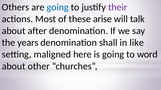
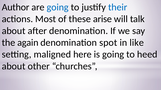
Others: Others -> Author (16, 7)
their colour: purple -> blue (118, 7)
years: years -> again (28, 43)
shall: shall -> spot (108, 43)
word: word -> heed (147, 55)
